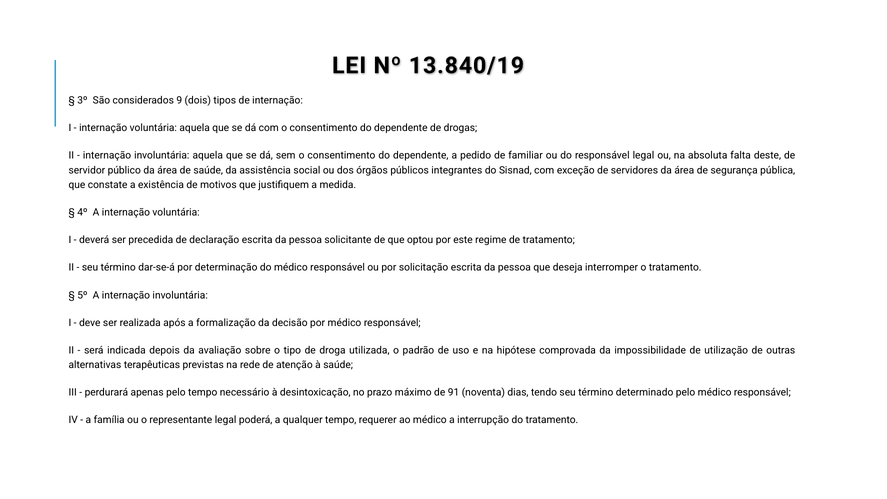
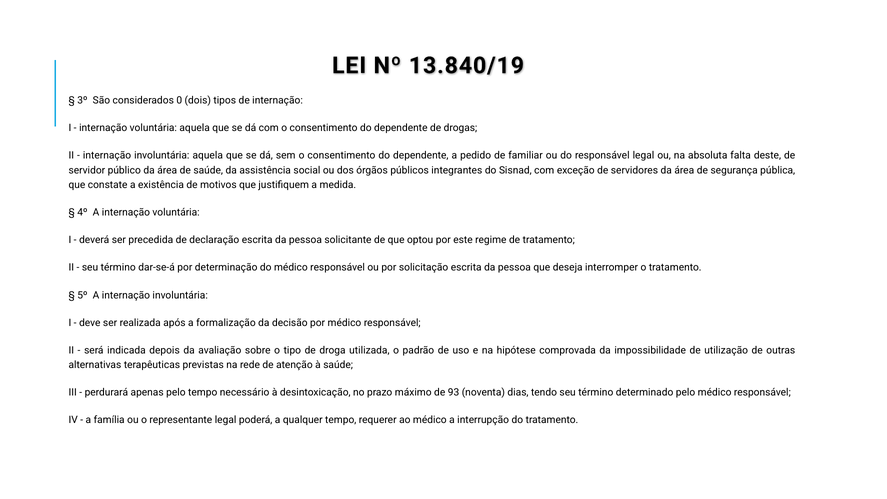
9: 9 -> 0 (179, 100)
91: 91 -> 93 (454, 392)
